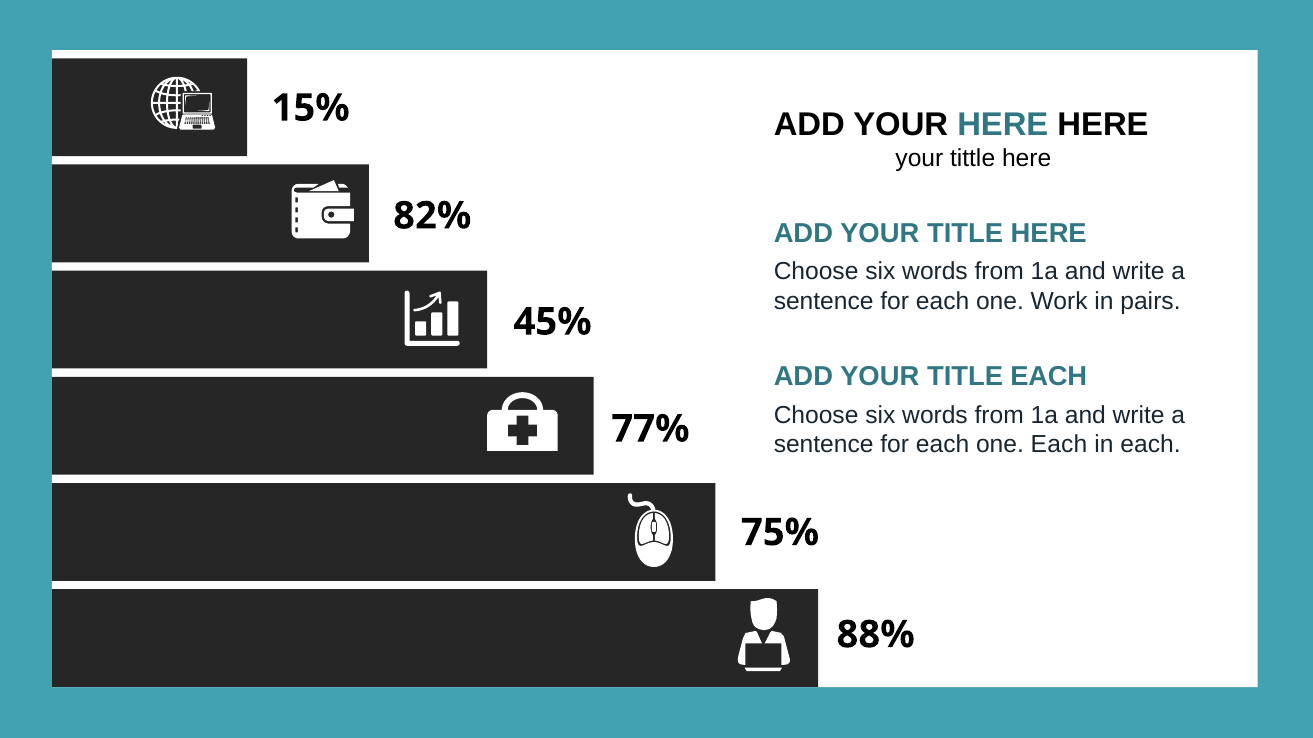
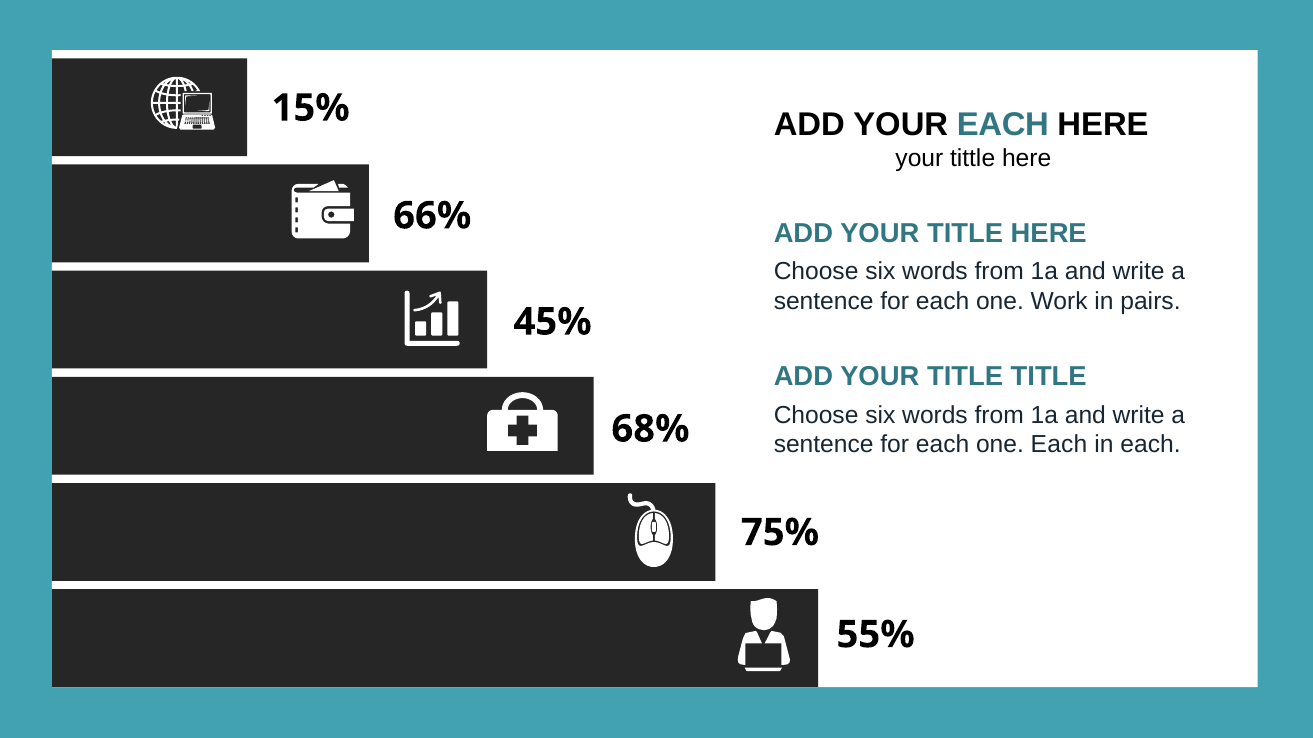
YOUR HERE: HERE -> EACH (1003, 124)
82%: 82% -> 66% (432, 216)
TITLE EACH: EACH -> TITLE (1049, 377)
77%: 77% -> 68% (650, 429)
88%: 88% -> 55% (876, 635)
